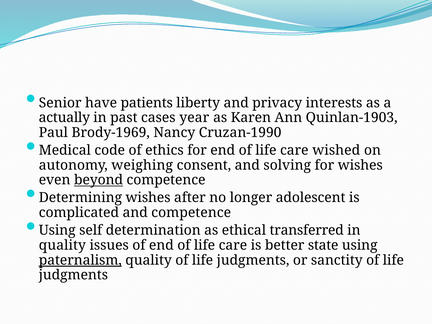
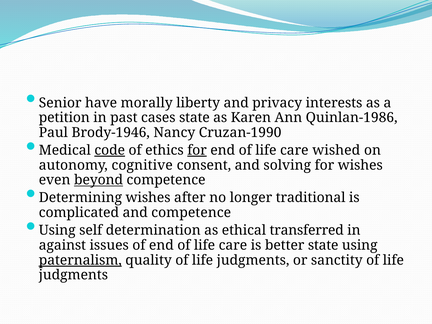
patients: patients -> morally (147, 103)
actually: actually -> petition (64, 118)
cases year: year -> state (194, 118)
Quinlan-1903: Quinlan-1903 -> Quinlan-1986 (352, 118)
Brody-1969: Brody-1969 -> Brody-1946 (111, 133)
code underline: none -> present (110, 150)
for underline: none -> present (197, 150)
weighing: weighing -> cognitive (142, 165)
adolescent: adolescent -> traditional (311, 198)
quality: quality -> against (62, 245)
